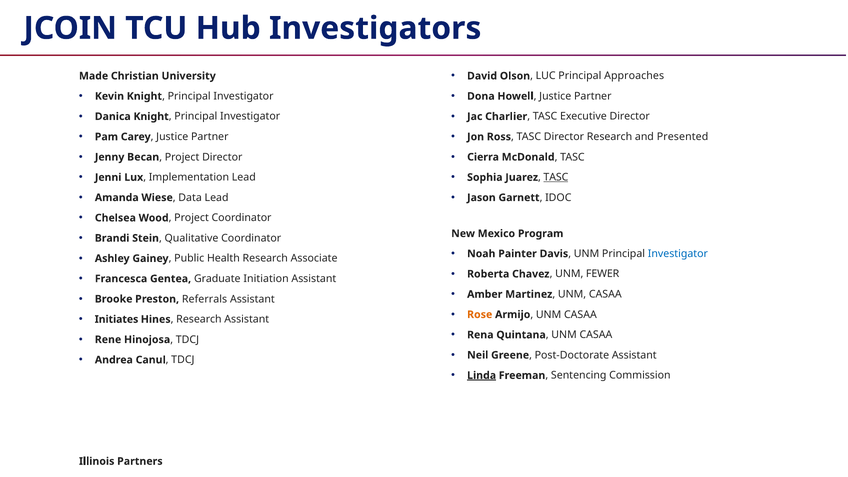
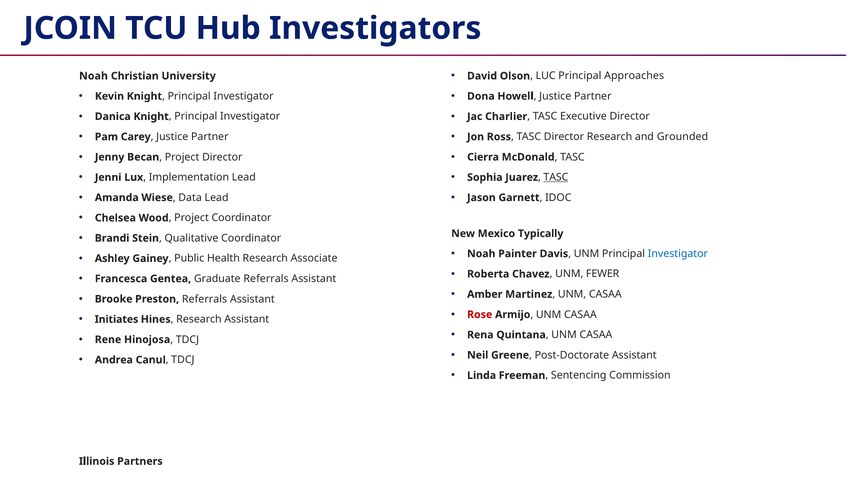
Made: Made -> Noah (93, 76)
Presented: Presented -> Grounded (683, 137)
Program: Program -> Typically (541, 234)
Graduate Initiation: Initiation -> Referrals (266, 279)
Rose colour: orange -> red (480, 315)
Linda underline: present -> none (482, 375)
